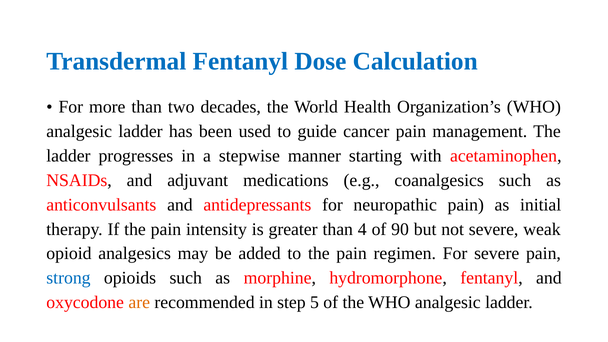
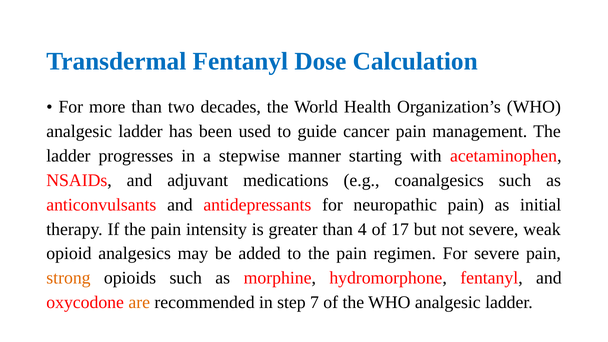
90: 90 -> 17 (400, 229)
strong colour: blue -> orange (68, 278)
5: 5 -> 7 (315, 302)
